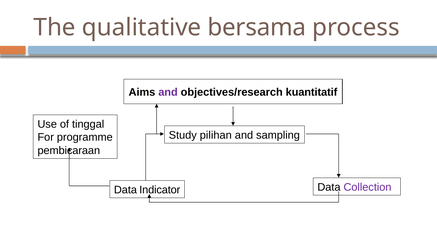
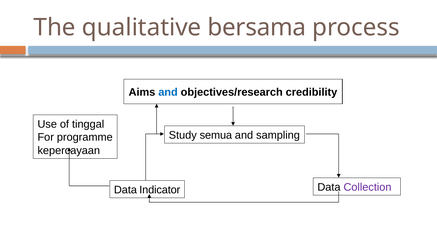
and colour: purple -> blue (168, 92)
kuantitatif: kuantitatif -> credibility (312, 92)
pilihan: pilihan -> semua (216, 135)
pembicaraan: pembicaraan -> kepercayaan (69, 150)
